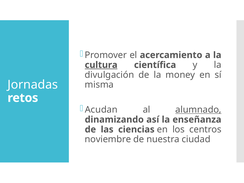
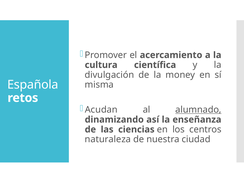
cultura underline: present -> none (101, 65)
Jornadas: Jornadas -> Española (33, 85)
noviembre: noviembre -> naturaleza (108, 139)
